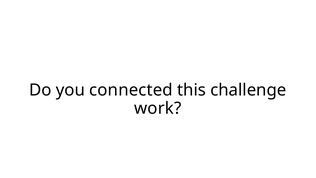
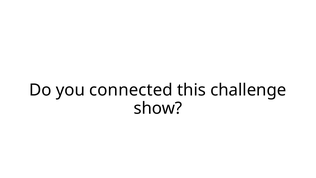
work: work -> show (158, 108)
